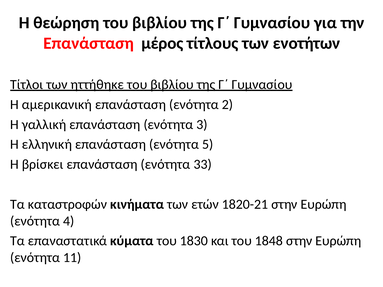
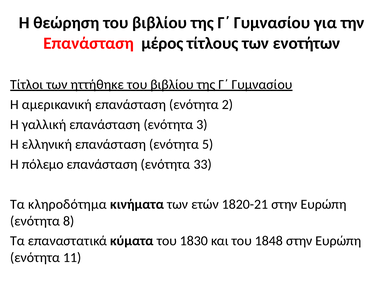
βρίσκει: βρίσκει -> πόλεμο (43, 165)
καταστροφών: καταστροφών -> κληροδότημα (67, 205)
4: 4 -> 8 (69, 221)
